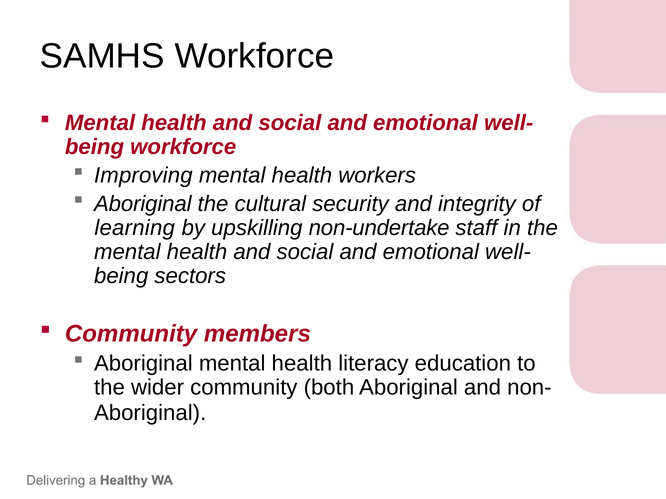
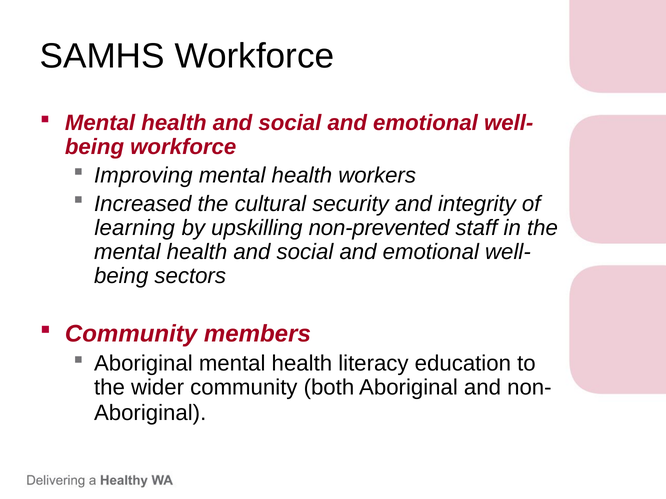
Aboriginal: Aboriginal -> Increased (143, 204)
non-undertake: non-undertake -> non-prevented (379, 228)
